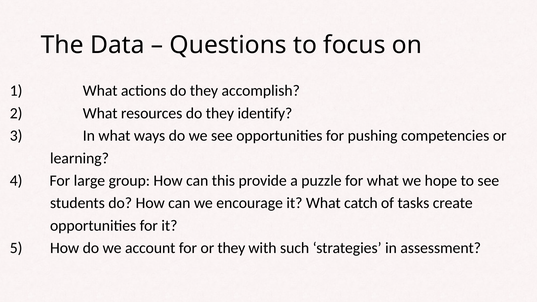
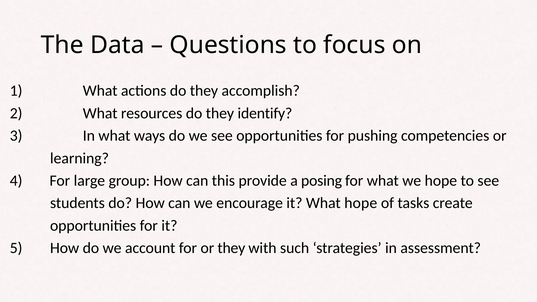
puzzle: puzzle -> posing (322, 181)
What catch: catch -> hope (361, 203)
